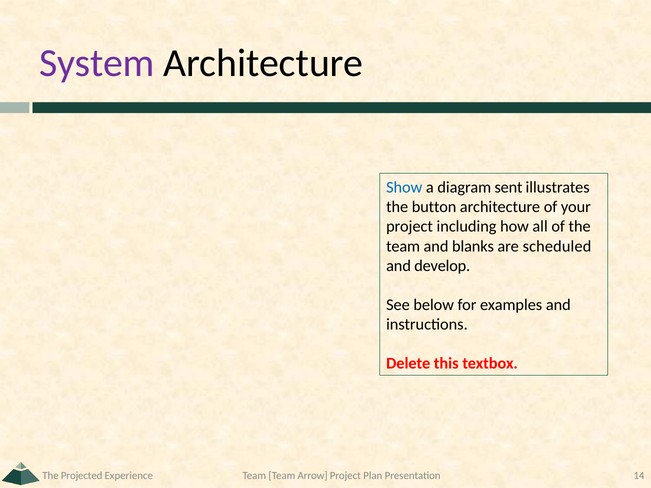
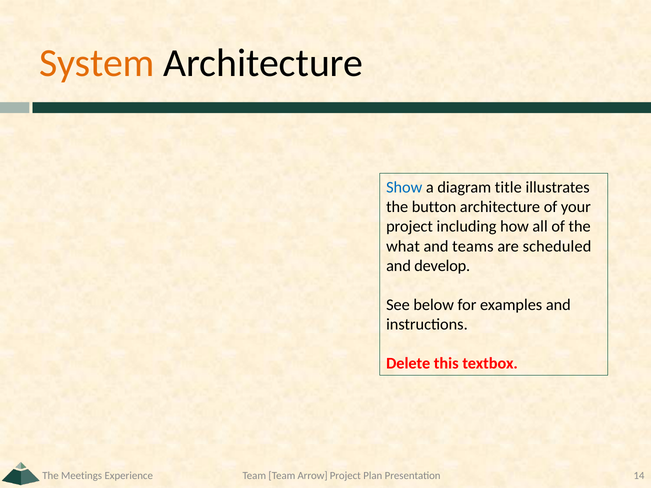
System colour: purple -> orange (97, 63)
sent: sent -> title (508, 188)
team: team -> what (403, 246)
blanks: blanks -> teams (473, 246)
Projected: Projected -> Meetings (82, 476)
